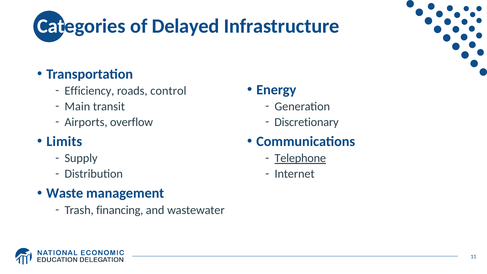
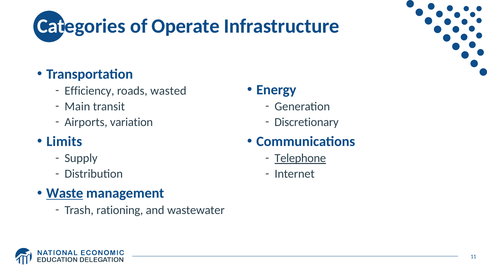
Delayed: Delayed -> Operate (186, 26)
control: control -> wasted (168, 91)
overflow: overflow -> variation (132, 122)
Waste underline: none -> present (65, 193)
financing: financing -> rationing (120, 210)
